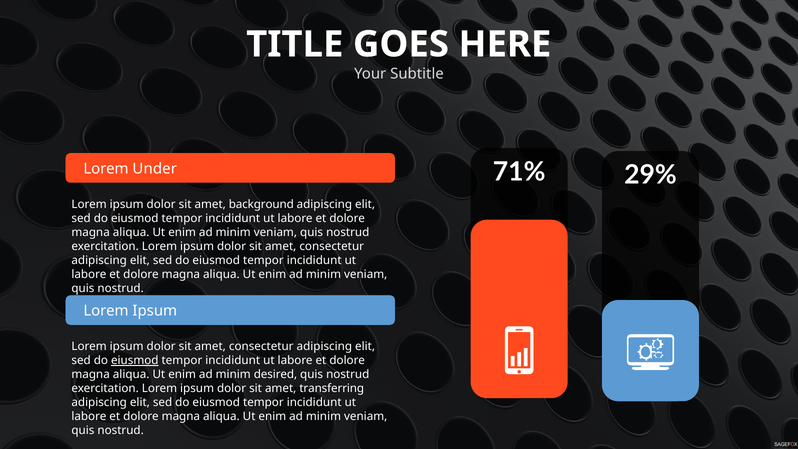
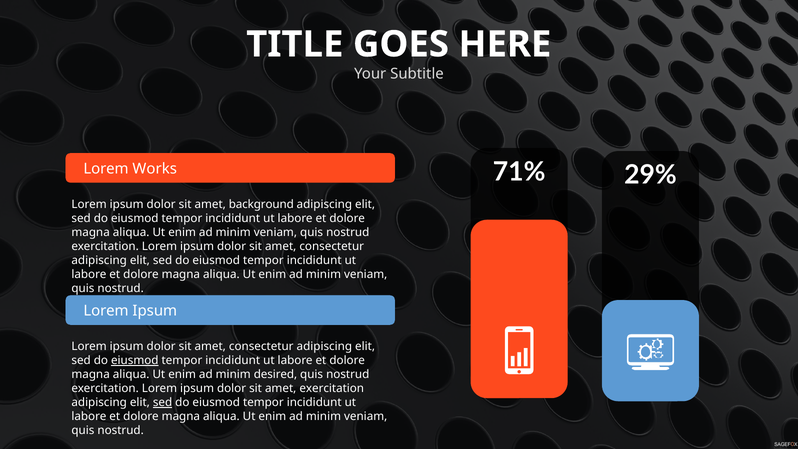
Under: Under -> Works (155, 169)
amet transferring: transferring -> exercitation (332, 388)
sed underline: none -> present (163, 402)
